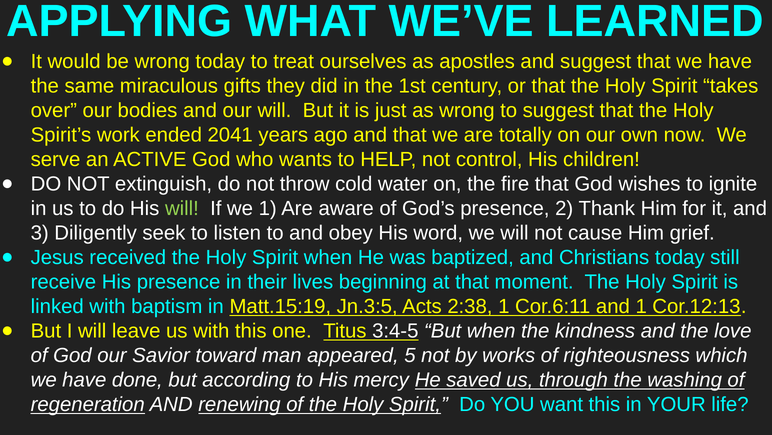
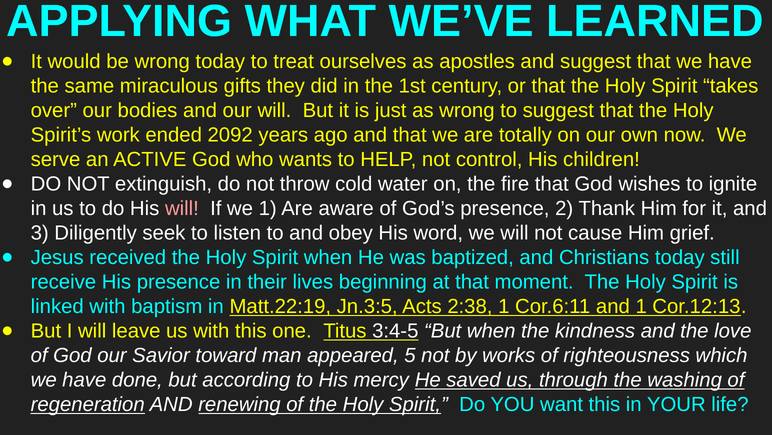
2041: 2041 -> 2092 (230, 135)
will colour: light green -> pink (182, 208)
Matt.15:19: Matt.15:19 -> Matt.22:19 (280, 306)
